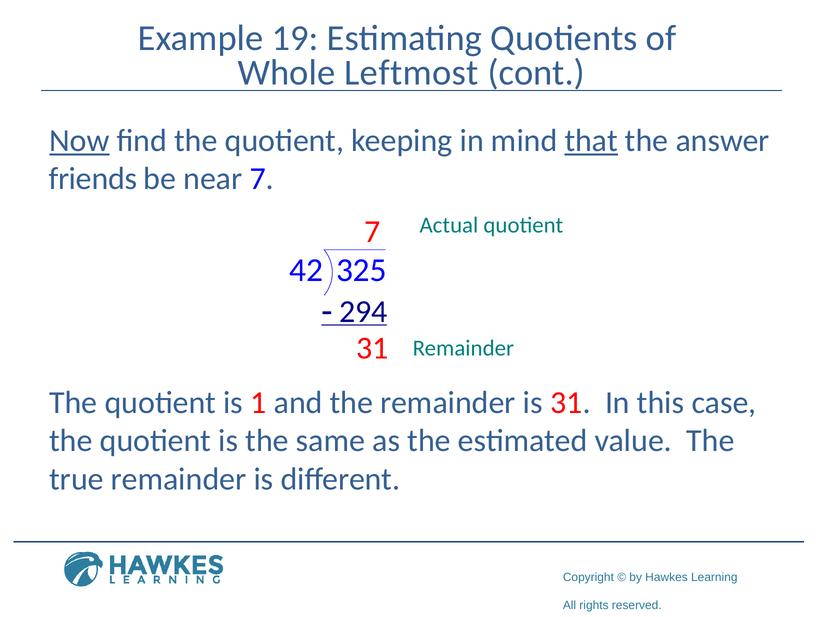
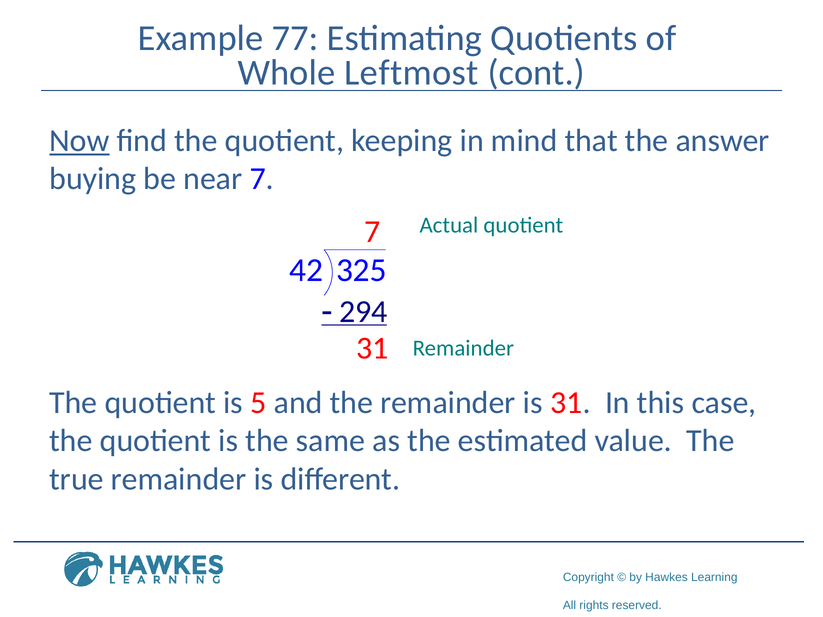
19: 19 -> 77 (295, 38)
that underline: present -> none (591, 141)
friends: friends -> buying (93, 179)
1: 1 -> 5 (258, 403)
